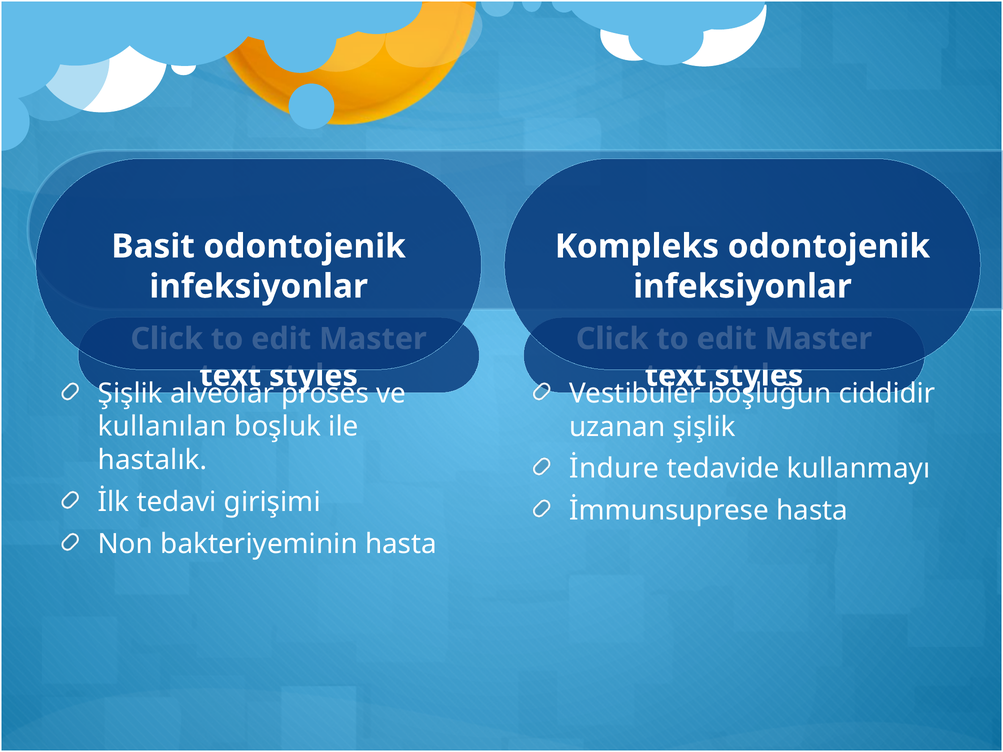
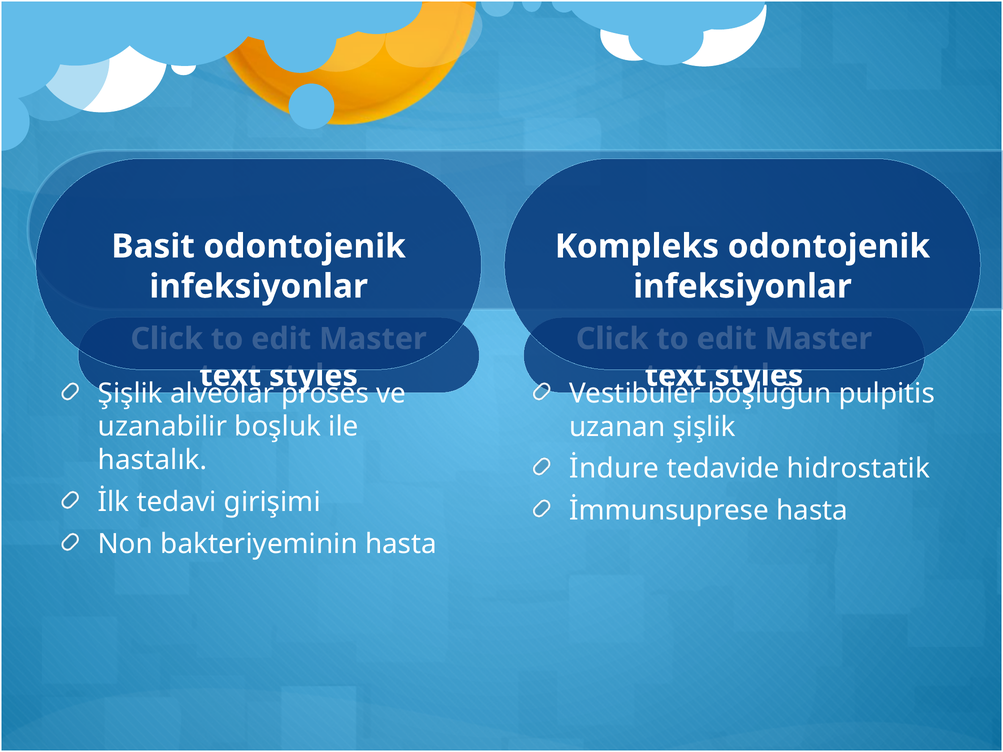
ciddidir: ciddidir -> pulpitis (887, 394)
kullanılan: kullanılan -> uzanabilir (163, 427)
kullanmayı: kullanmayı -> hidrostatik (859, 469)
